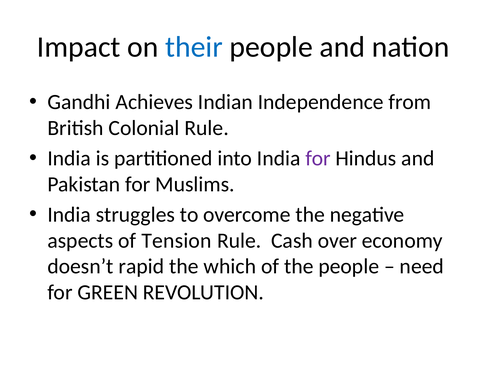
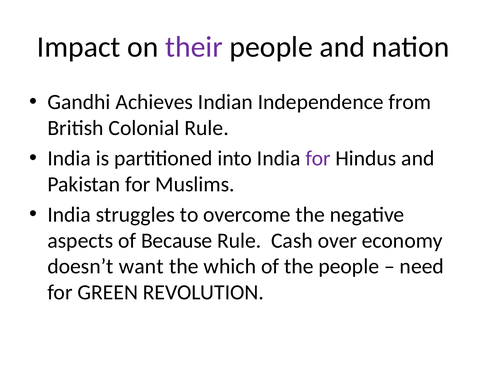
their colour: blue -> purple (194, 47)
Tension: Tension -> Because (177, 241)
rapid: rapid -> want (141, 267)
